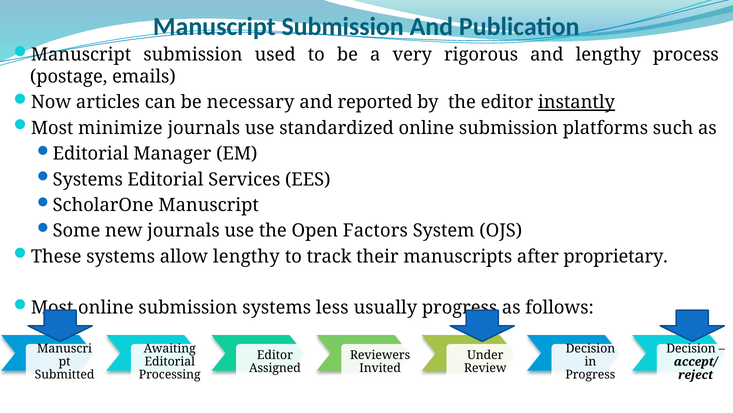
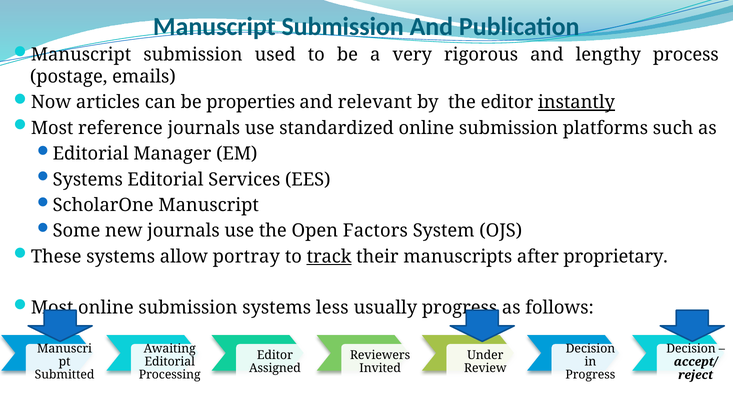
necessary: necessary -> properties (251, 102)
reported: reported -> relevant (375, 102)
minimize: minimize -> reference (120, 128)
allow lengthy: lengthy -> portray (246, 256)
track underline: none -> present (329, 256)
